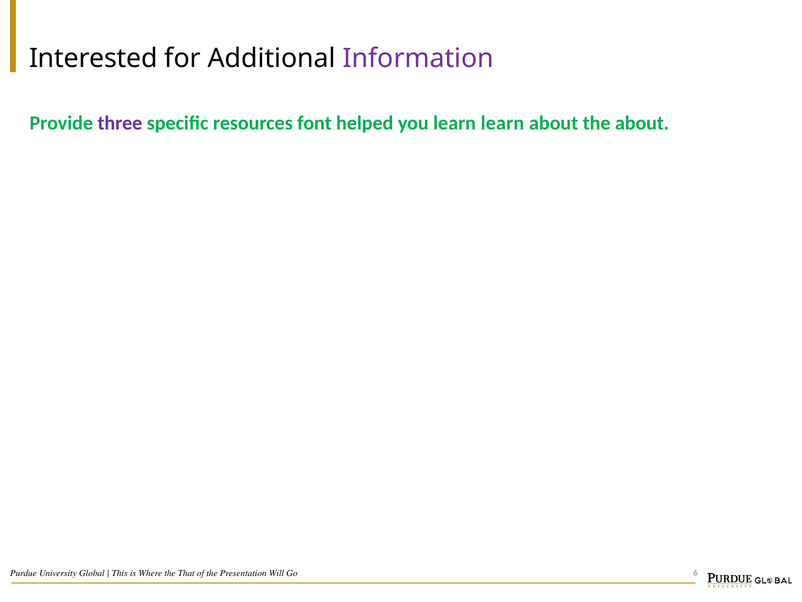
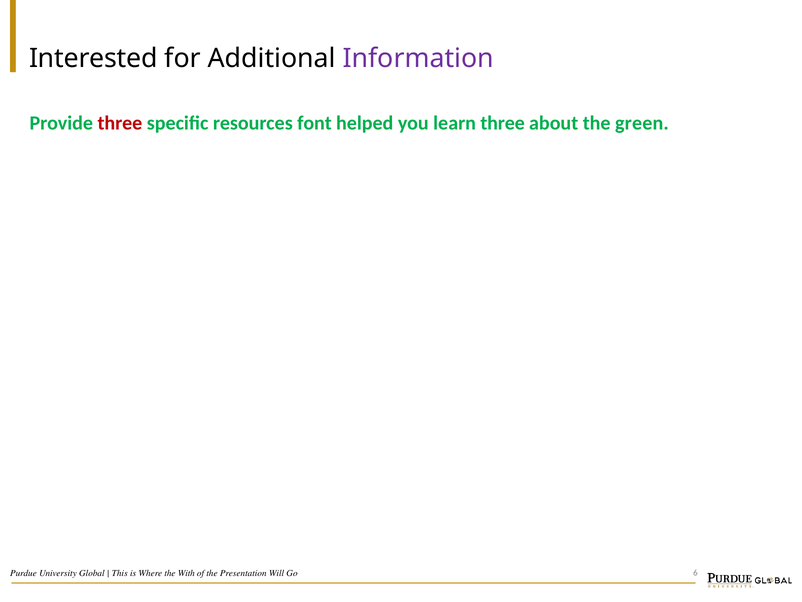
three colour: purple -> red (120, 123)
learn learn: learn -> three (503, 123)
the about: about -> green (642, 123)
That: That -> With (186, 573)
